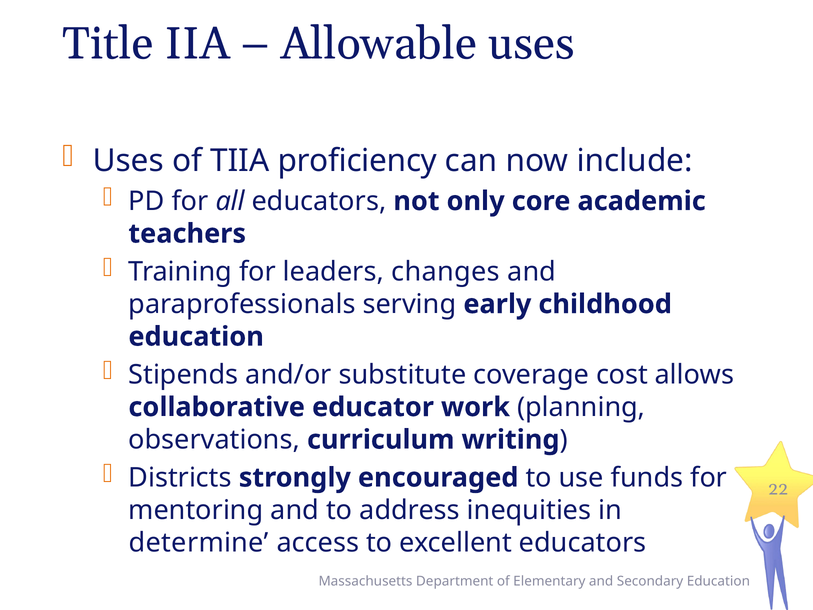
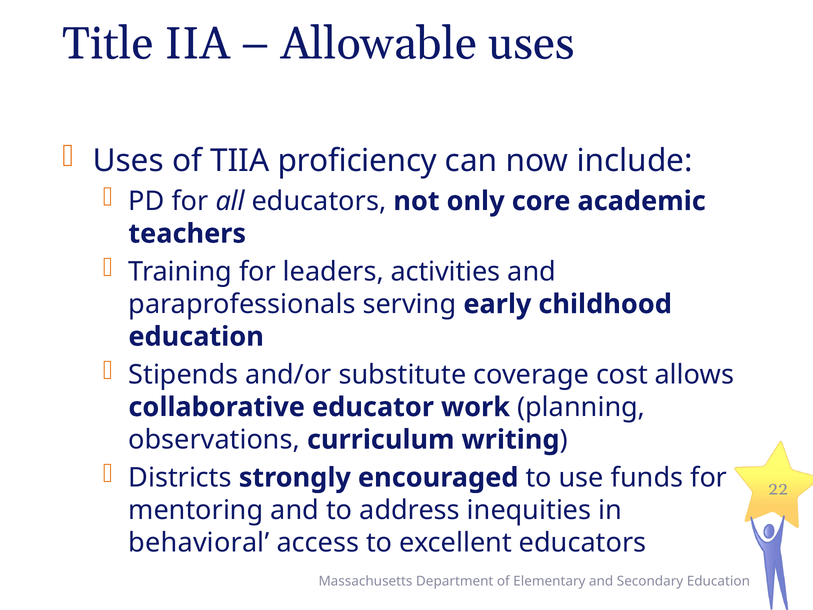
changes: changes -> activities (446, 272)
determine: determine -> behavioral (199, 543)
